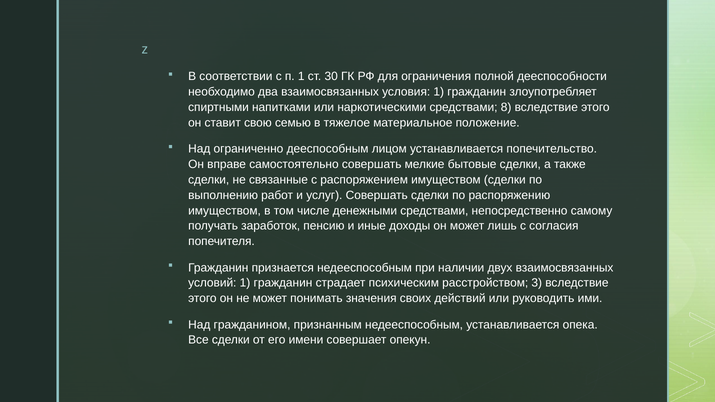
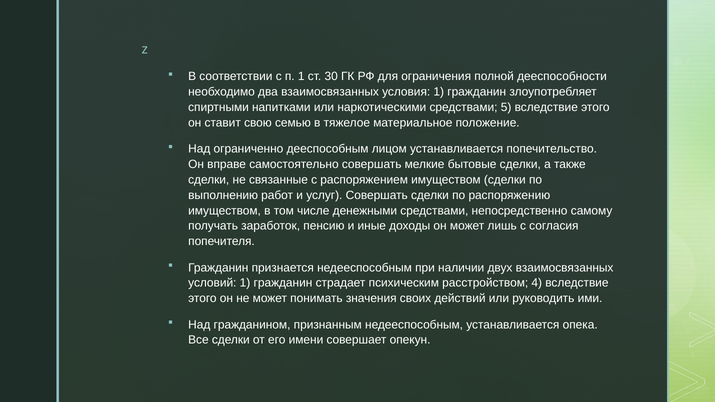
8: 8 -> 5 (506, 107)
3: 3 -> 4 (537, 283)
